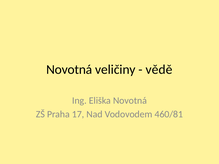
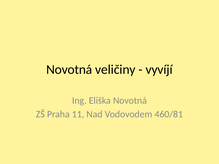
vědě: vědě -> vyvíjí (159, 70)
17: 17 -> 11 (78, 114)
